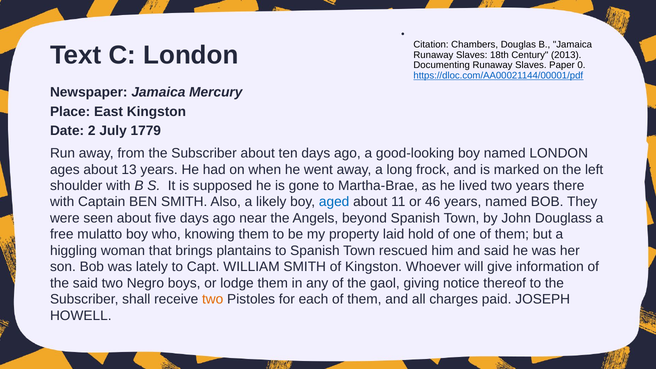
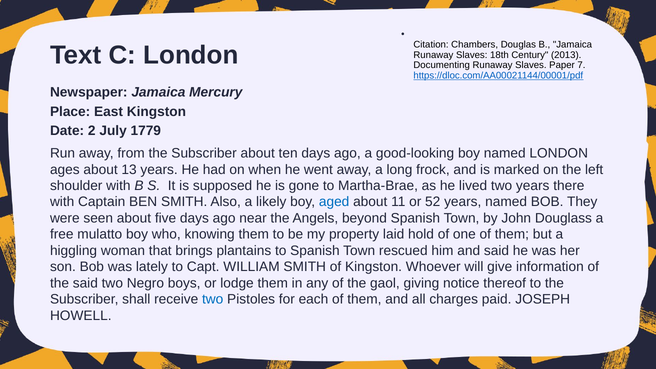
0: 0 -> 7 (581, 65)
46: 46 -> 52 (433, 202)
two colour: orange -> blue (213, 299)
